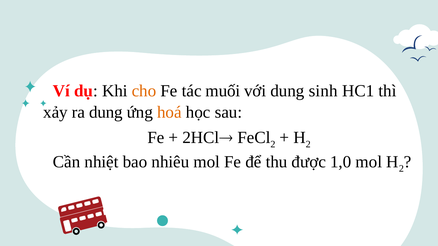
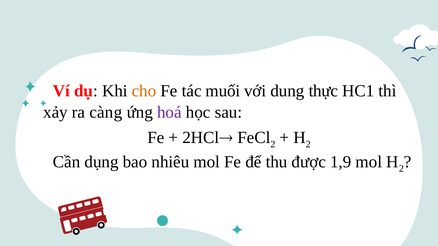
sinh: sinh -> thực (323, 91)
ra dung: dung -> càng (106, 113)
hoá colour: orange -> purple (169, 113)
nhiệt: nhiệt -> dụng (102, 162)
1,0: 1,0 -> 1,9 (341, 162)
